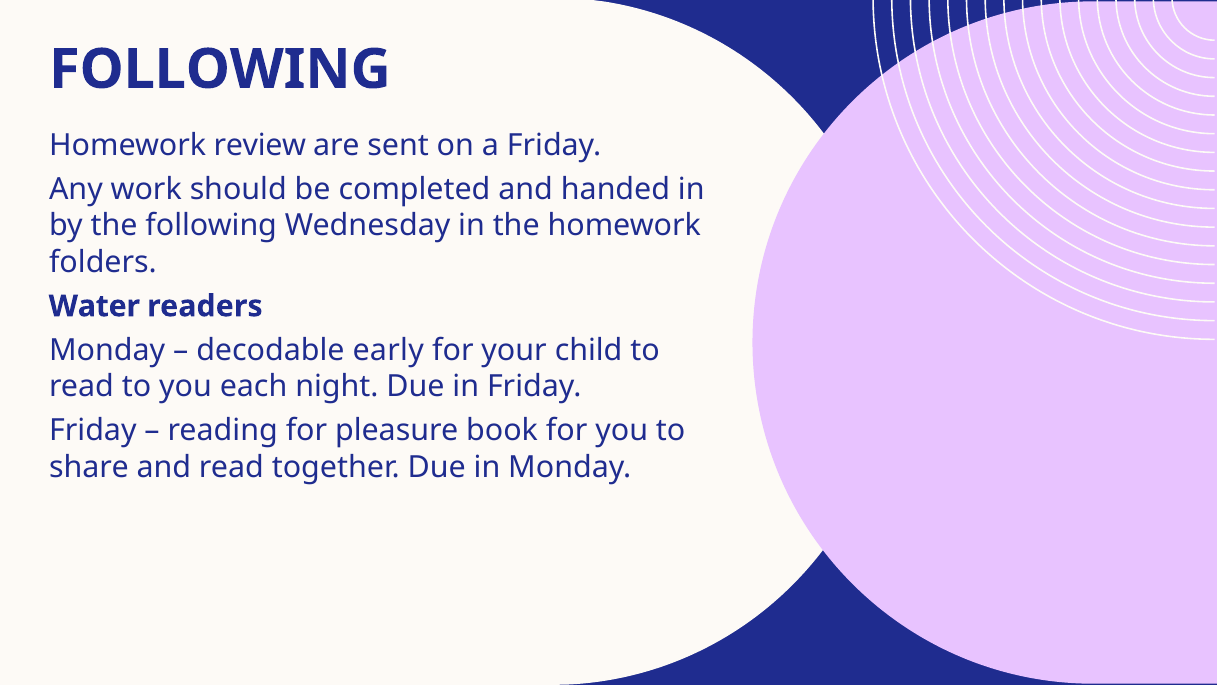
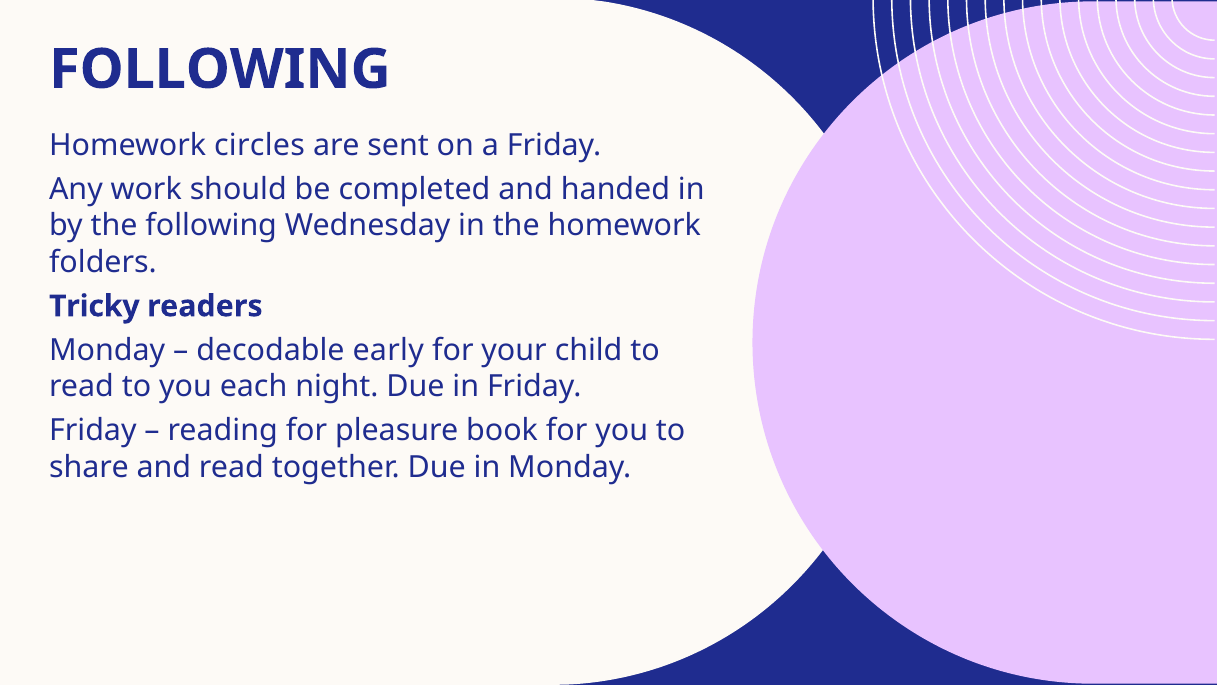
review: review -> circles (260, 145)
Water: Water -> Tricky (94, 306)
